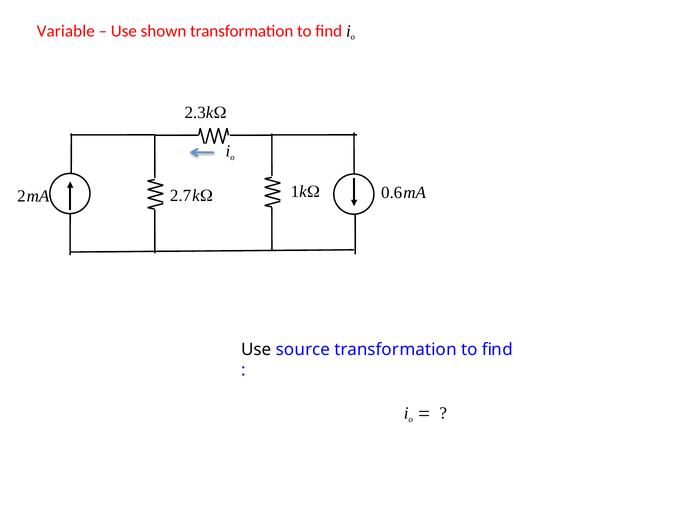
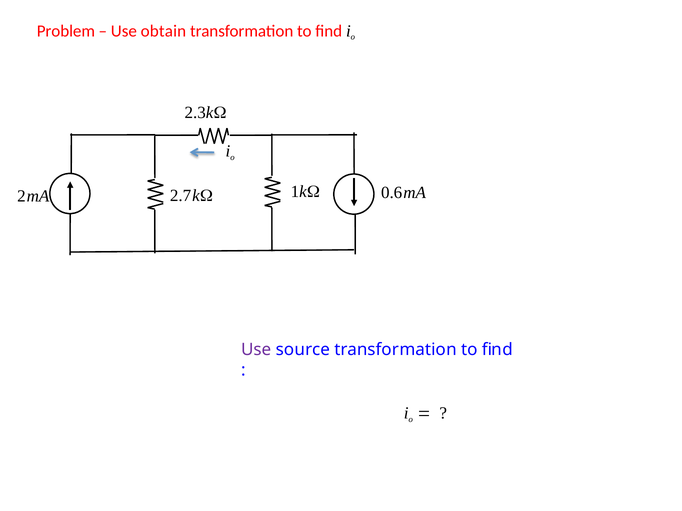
Variable: Variable -> Problem (66, 31)
shown: shown -> obtain (163, 31)
Use colour: black -> purple (256, 350)
